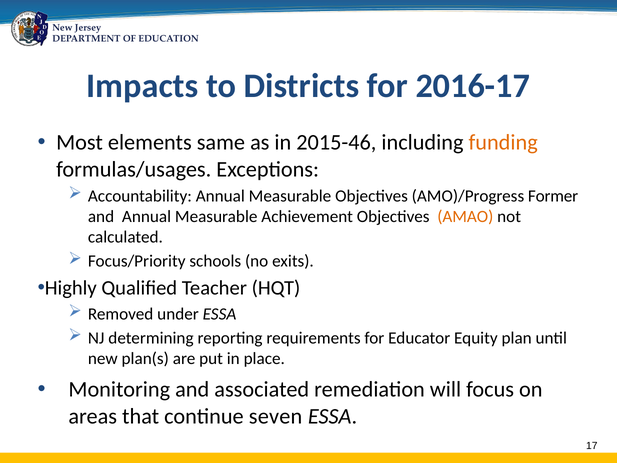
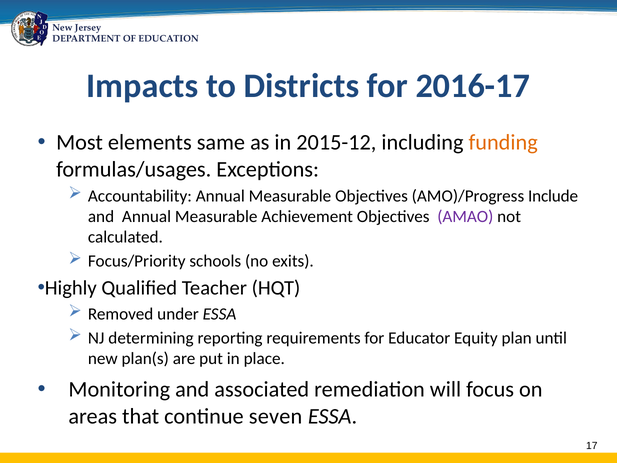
2015-46: 2015-46 -> 2015-12 (336, 142)
Former: Former -> Include (553, 196)
AMAO colour: orange -> purple (465, 216)
